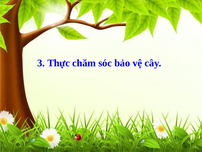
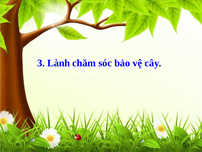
Thực: Thực -> Lành (59, 63)
